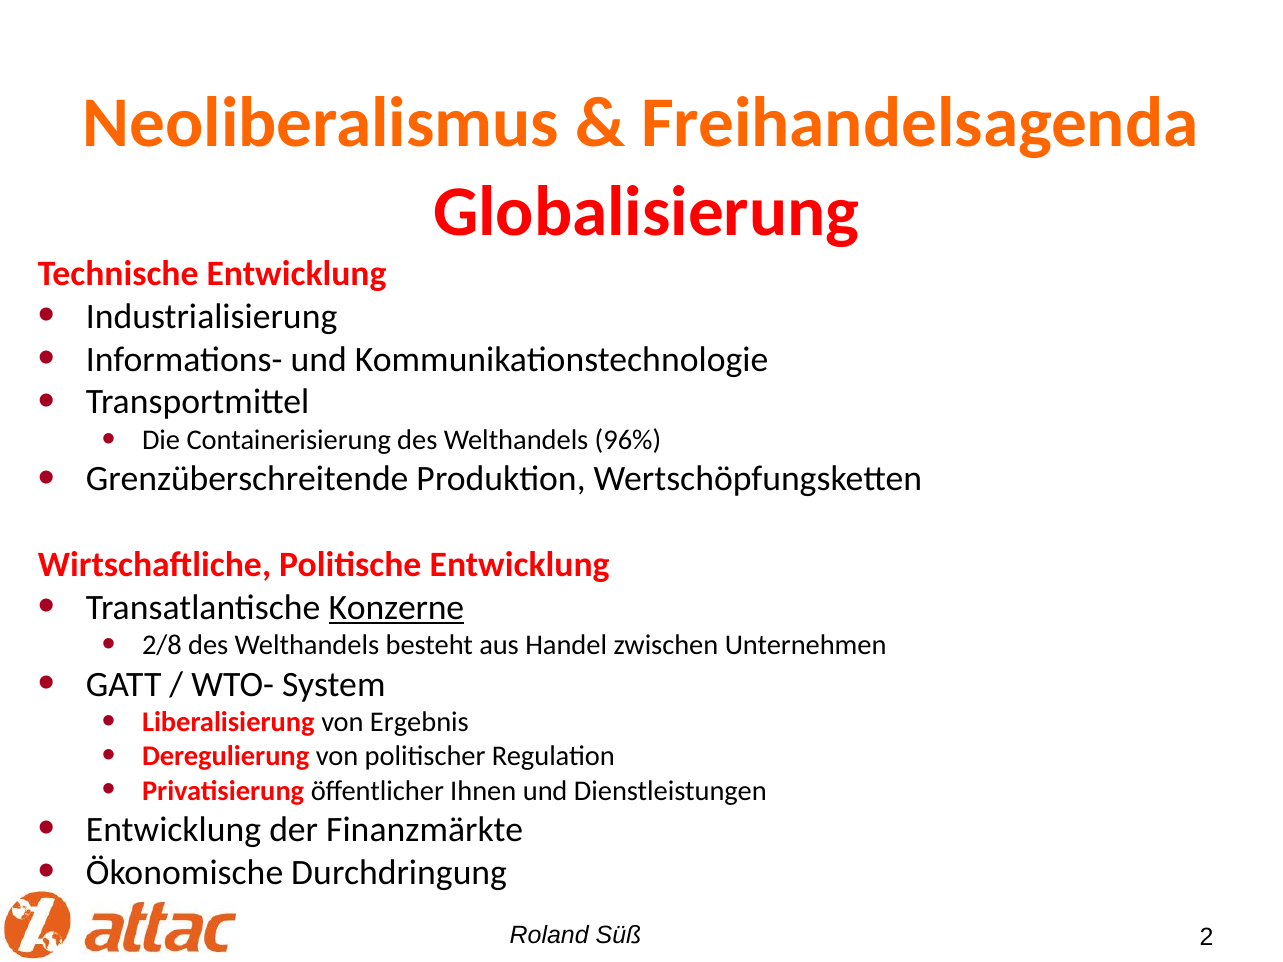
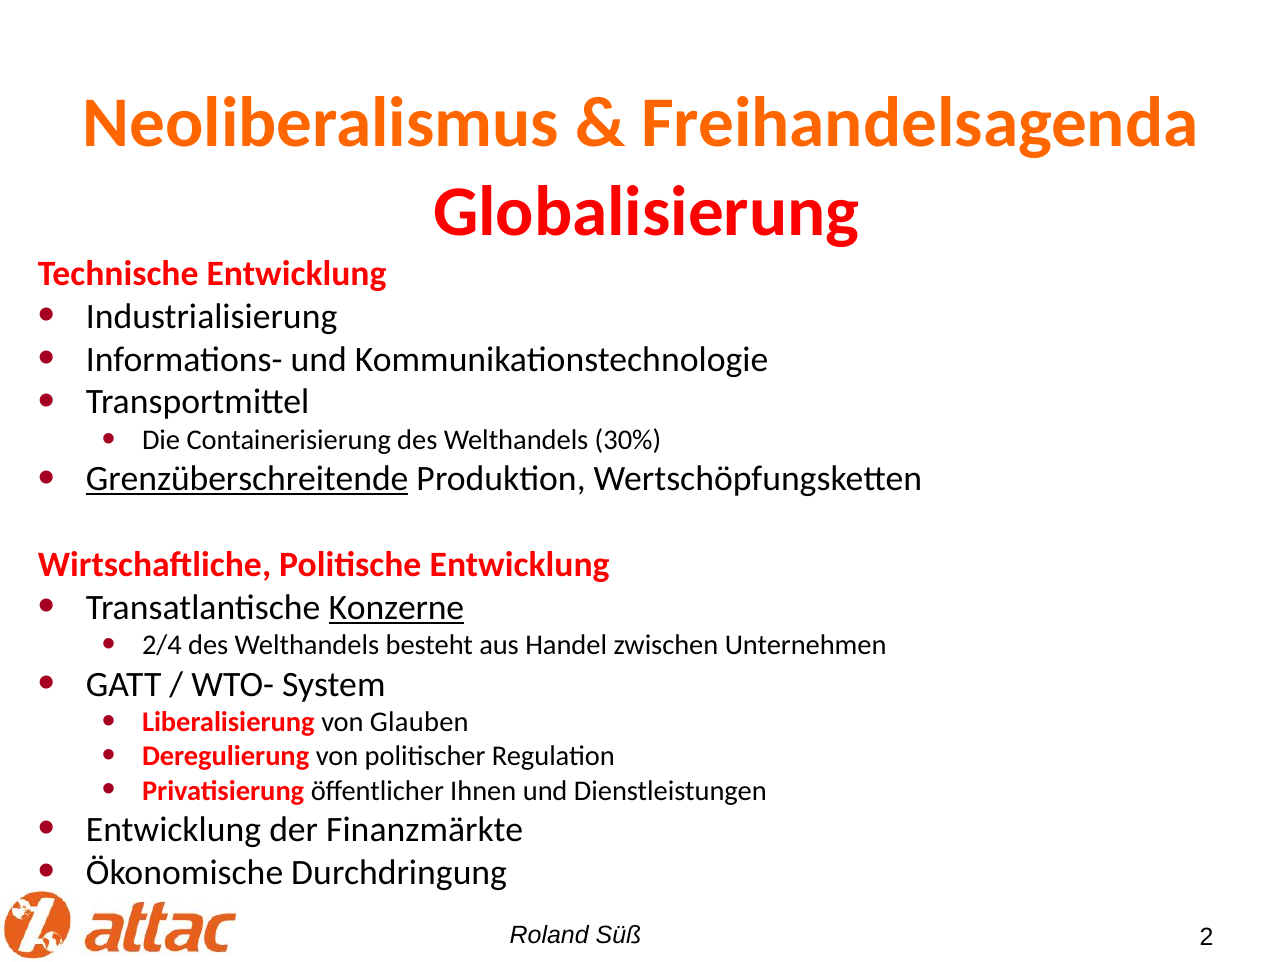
96%: 96% -> 30% (628, 440)
Grenzüberschreitende underline: none -> present (247, 479)
2/8: 2/8 -> 2/4 (162, 645)
Ergebnis: Ergebnis -> Glauben (419, 722)
